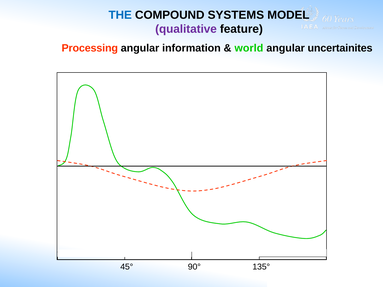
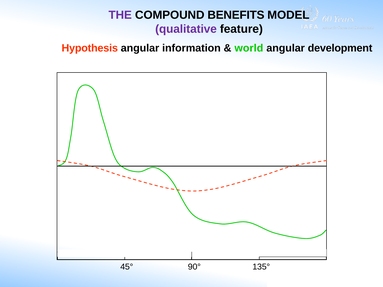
THE colour: blue -> purple (120, 15)
SYSTEMS: SYSTEMS -> BENEFITS (236, 15)
Processing: Processing -> Hypothesis (90, 48)
uncertainites: uncertainites -> development (340, 48)
